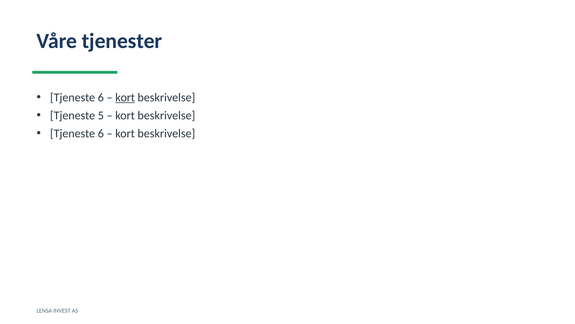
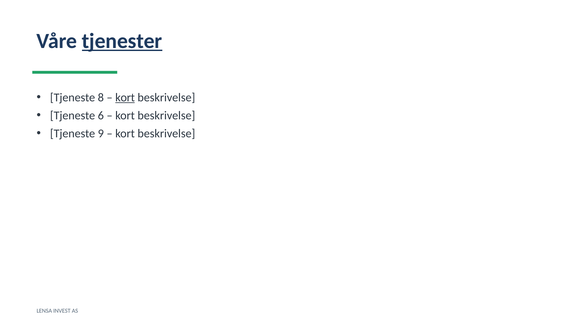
tjenester underline: none -> present (122, 41)
6: 6 -> 8 (101, 97)
5: 5 -> 6 (101, 115)
6: 6 -> 9 (101, 133)
